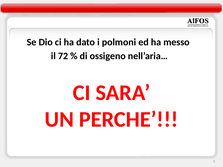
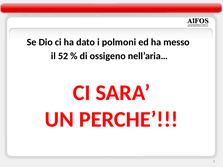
72: 72 -> 52 (63, 56)
